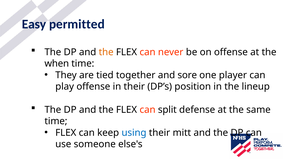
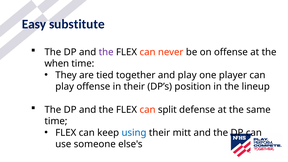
permitted: permitted -> substitute (77, 24)
the colour: orange -> purple (106, 52)
and sore: sore -> play (187, 75)
